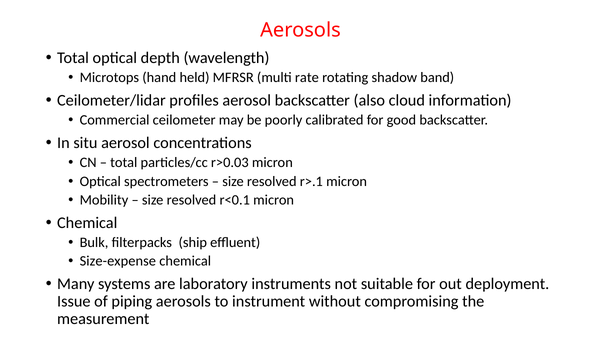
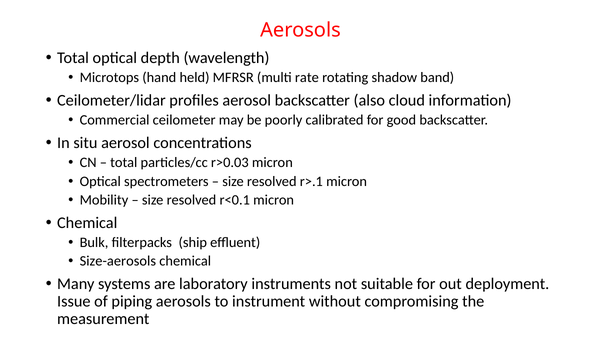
Size-expense: Size-expense -> Size-aerosols (118, 261)
